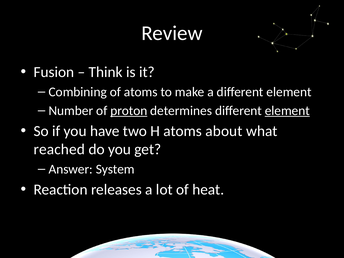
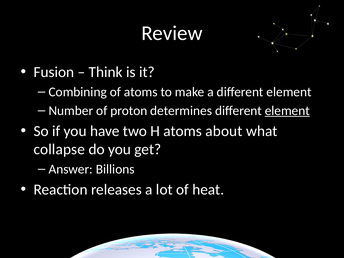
proton underline: present -> none (129, 111)
reached: reached -> collapse (59, 149)
System: System -> Billions (115, 169)
